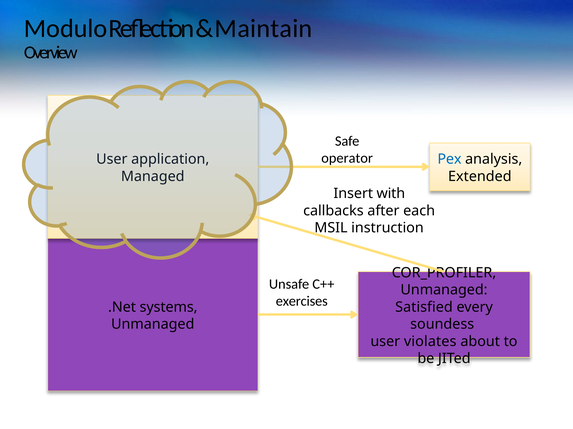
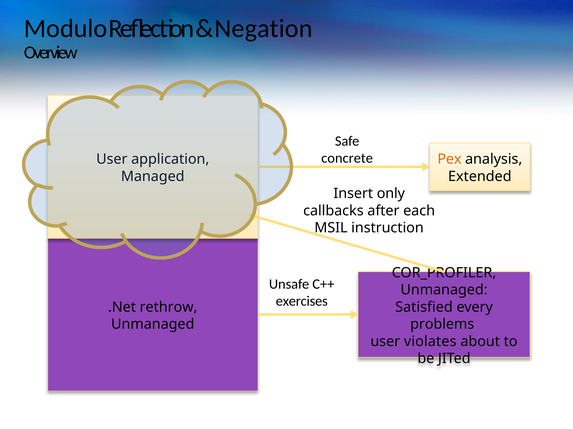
Maintain: Maintain -> Negation (264, 28)
operator: operator -> concrete (347, 159)
Pex colour: blue -> orange (449, 160)
with: with -> only (391, 194)
systems: systems -> rethrow (169, 308)
soundess: soundess -> problems (442, 325)
